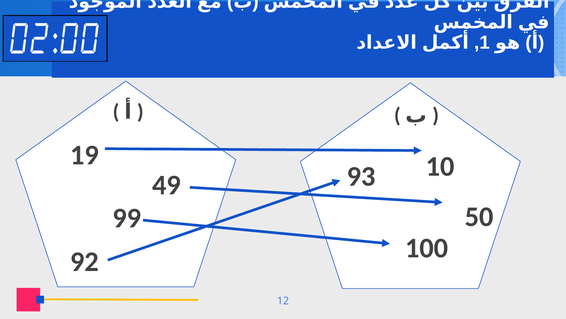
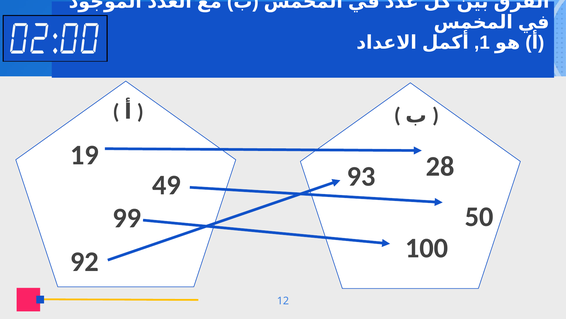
10: 10 -> 28 (440, 166)
